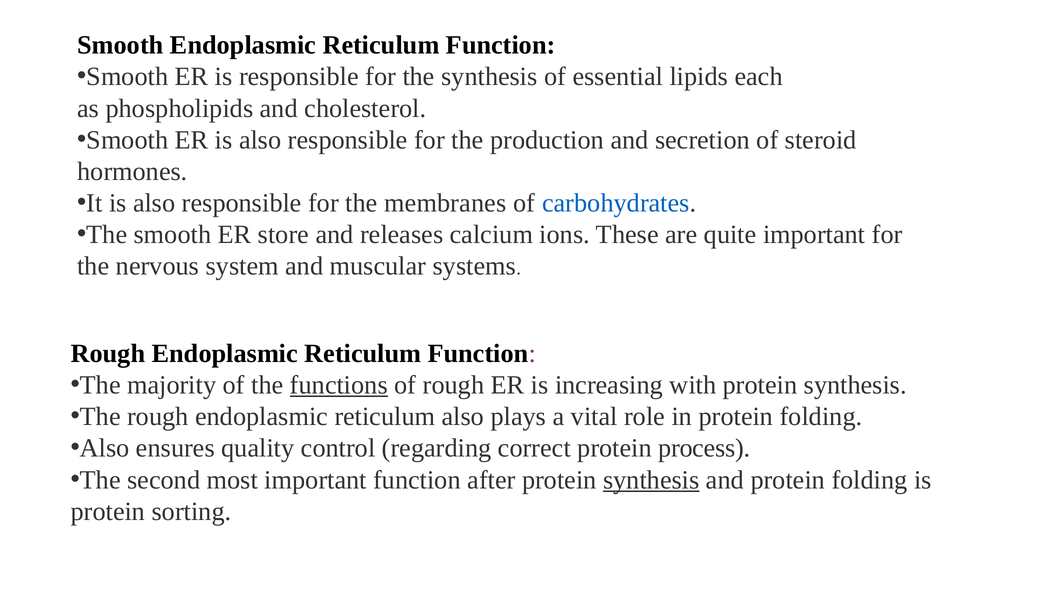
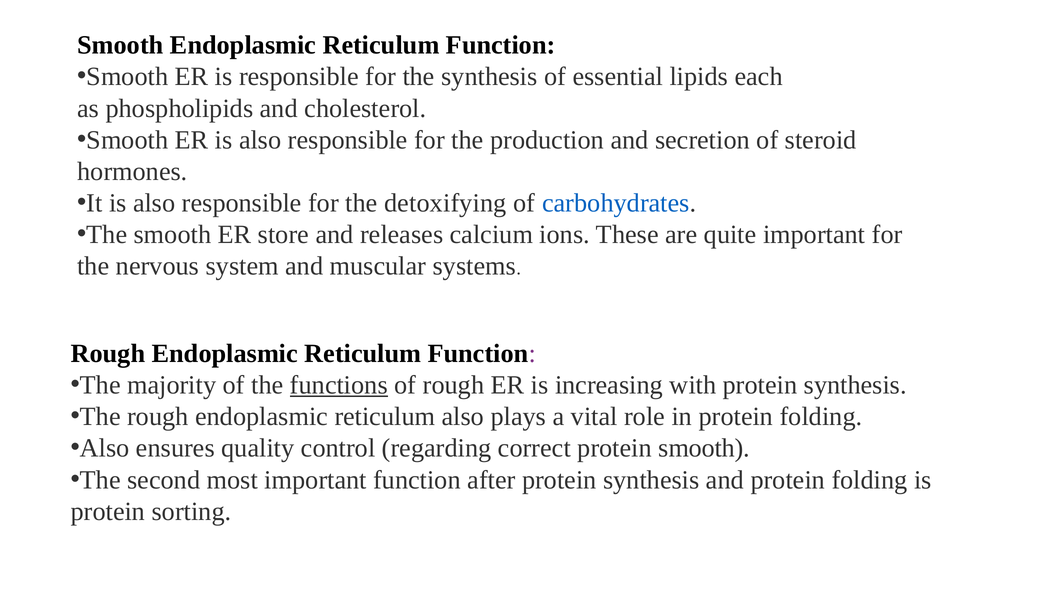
membranes: membranes -> detoxifying (445, 203)
protein process: process -> smooth (704, 448)
synthesis underline: present -> none (651, 480)
